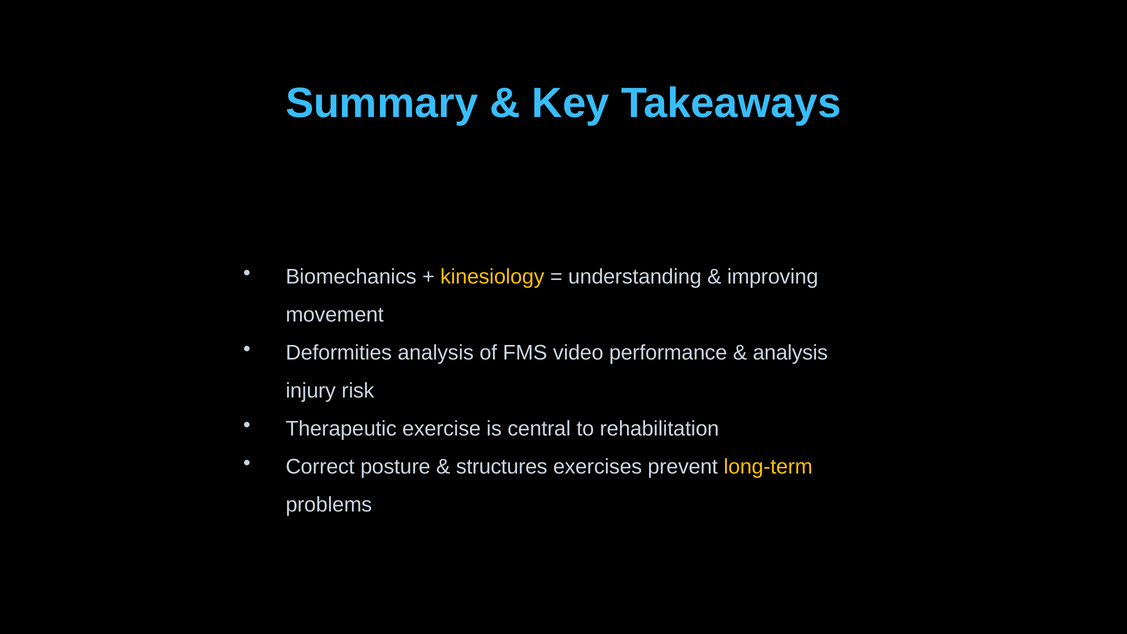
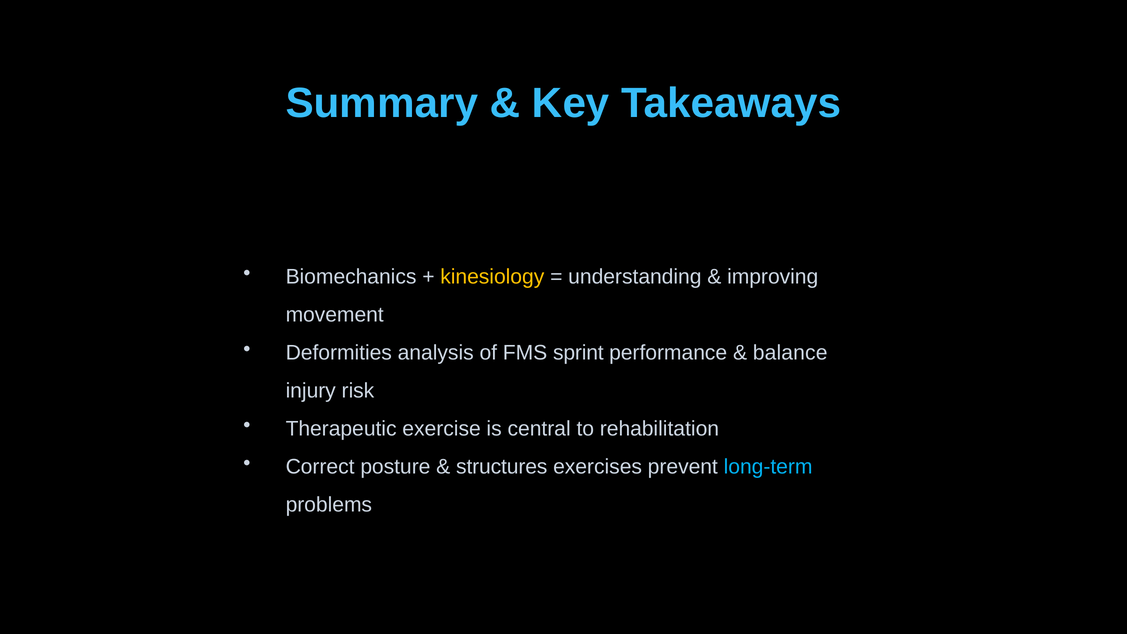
video: video -> sprint (578, 353)
analysis: analysis -> balance (790, 353)
long-term colour: yellow -> light blue (768, 467)
